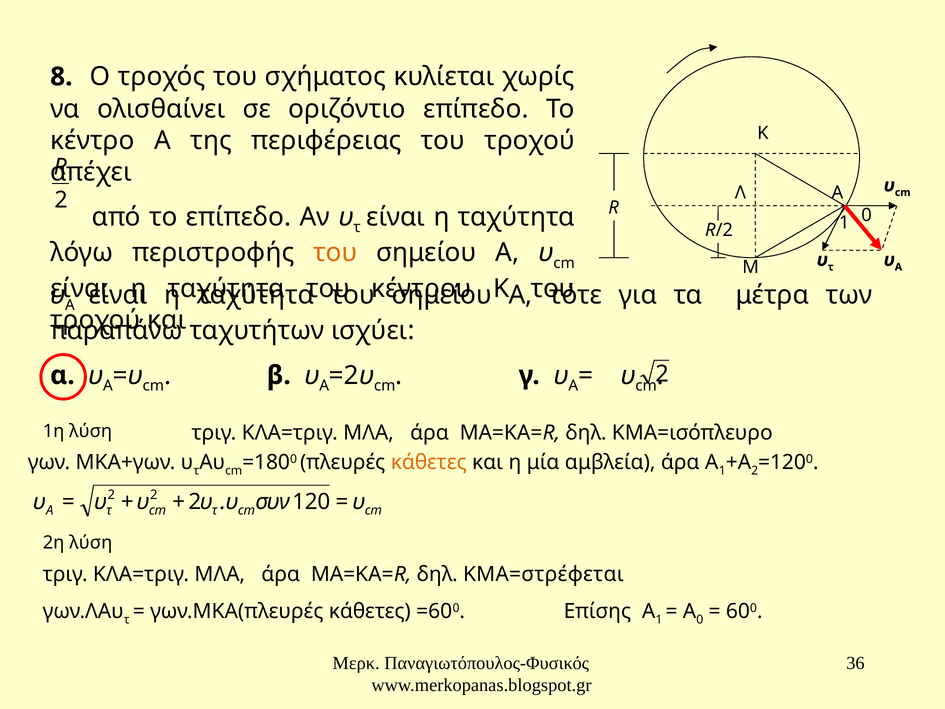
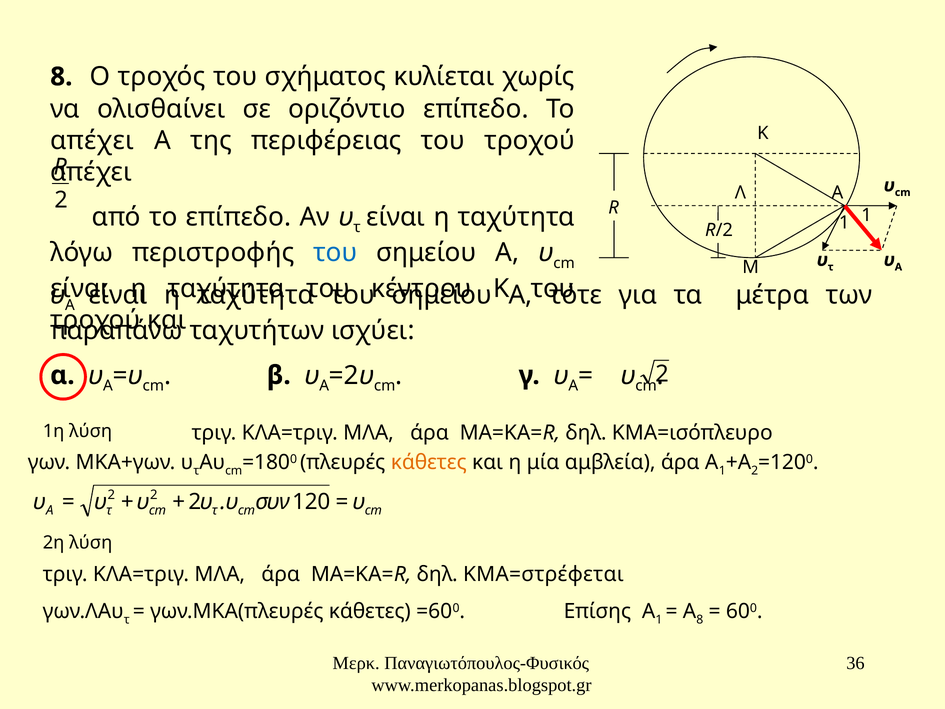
κέντρο: κέντρο -> απέχει (92, 141)
1 0: 0 -> 1 (867, 215)
του colour: orange -> blue (335, 253)
Α 0: 0 -> 8 (700, 619)
